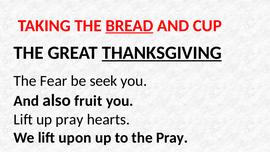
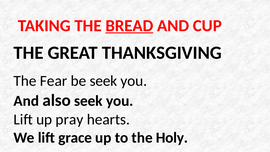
THANKSGIVING underline: present -> none (162, 53)
also fruit: fruit -> seek (88, 101)
upon: upon -> grace (75, 138)
the Pray: Pray -> Holy (172, 138)
